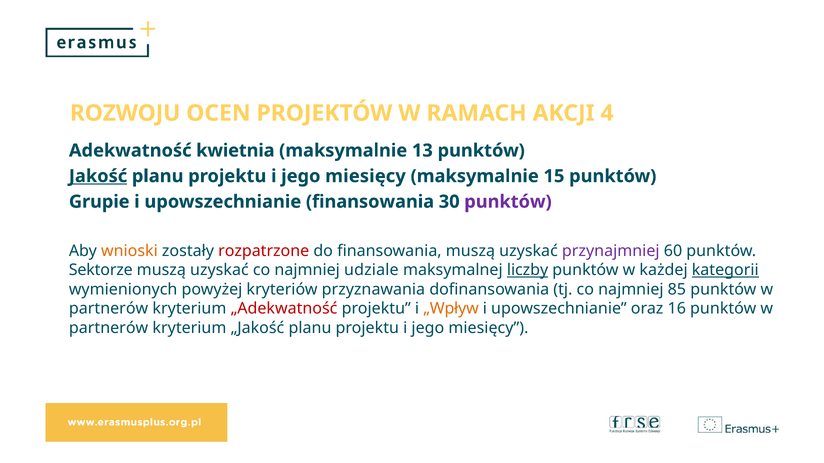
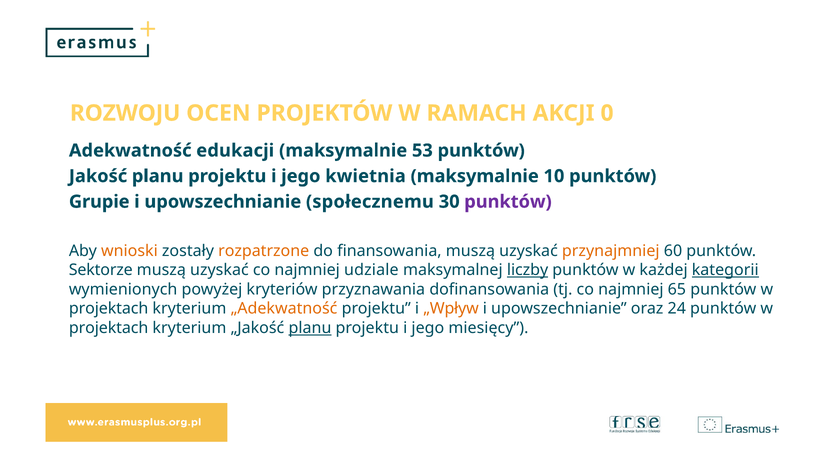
4: 4 -> 0 (607, 113)
kwietnia: kwietnia -> edukacji (235, 151)
13: 13 -> 53 (422, 151)
Jakość underline: present -> none (98, 176)
miesięcy: miesięcy -> kwietnia (365, 176)
15: 15 -> 10 (554, 176)
upowszechnianie finansowania: finansowania -> społecznemu (370, 202)
rozpatrzone colour: red -> orange (264, 251)
przynajmniej colour: purple -> orange (611, 251)
85: 85 -> 65 (677, 290)
partnerów: partnerów -> projektach (109, 309)
„Adekwatność colour: red -> orange (284, 309)
16: 16 -> 24 (677, 309)
partnerów: partnerów -> projektach (109, 328)
planu underline: none -> present (310, 328)
